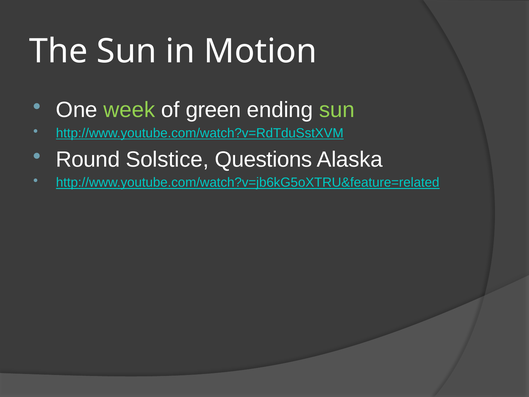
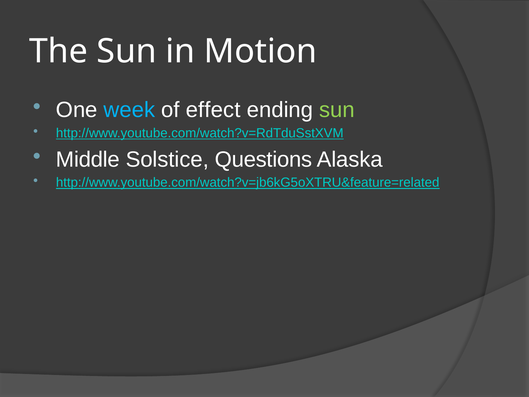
week colour: light green -> light blue (129, 110)
green: green -> effect (213, 110)
Round: Round -> Middle (88, 159)
